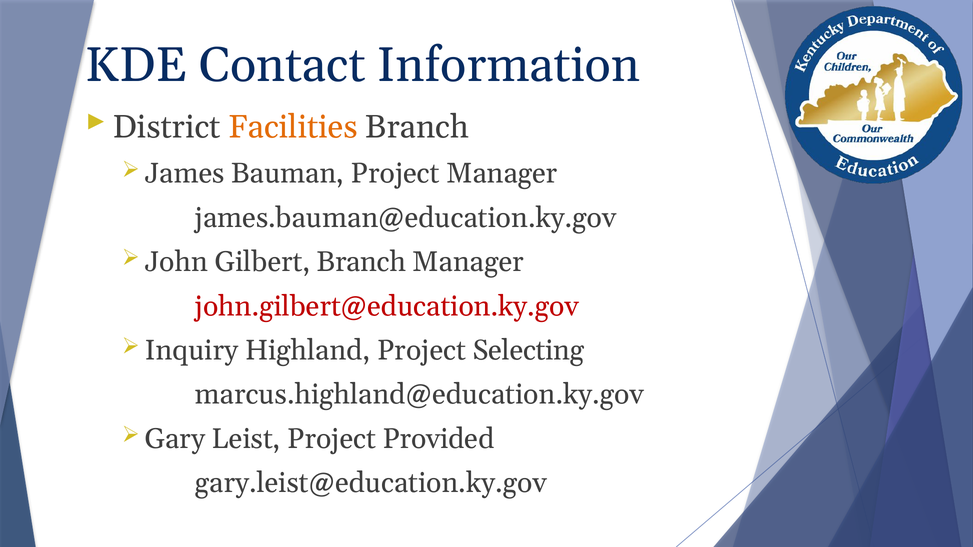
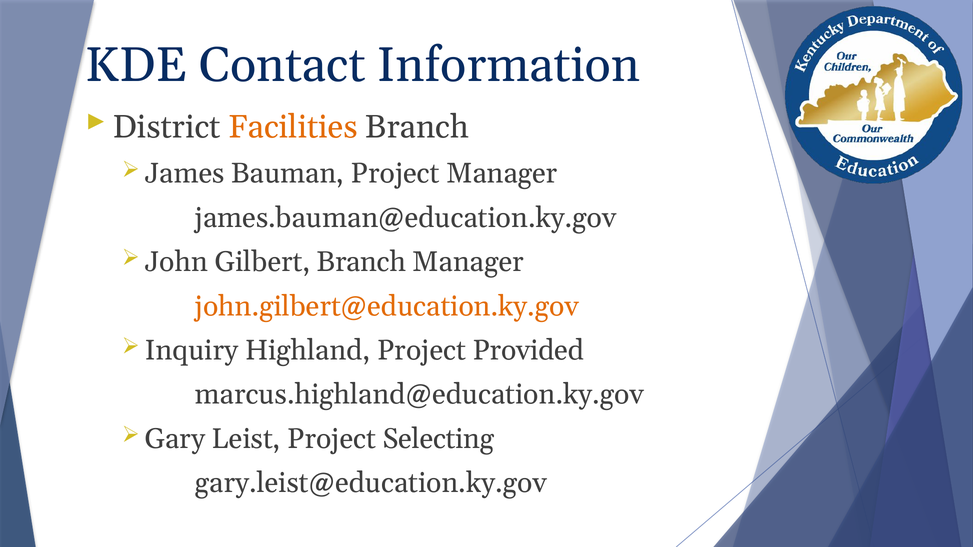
john.gilbert@education.ky.gov colour: red -> orange (387, 306)
Selecting: Selecting -> Provided (528, 351)
Provided: Provided -> Selecting (439, 439)
